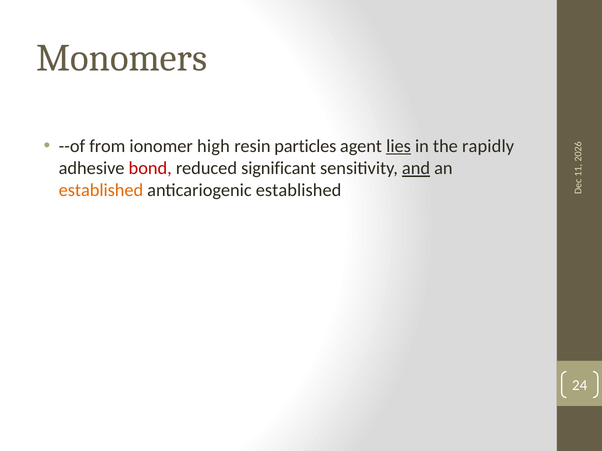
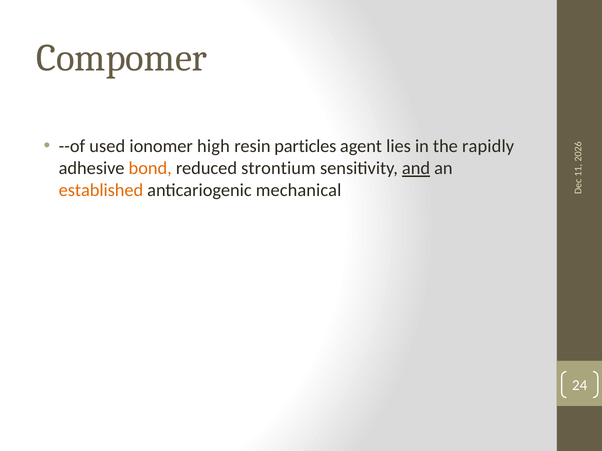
Monomers: Monomers -> Compomer (122, 58)
from: from -> used (107, 146)
lies underline: present -> none (399, 146)
bond colour: red -> orange (150, 168)
significant: significant -> strontium (278, 168)
anticariogenic established: established -> mechanical (299, 191)
